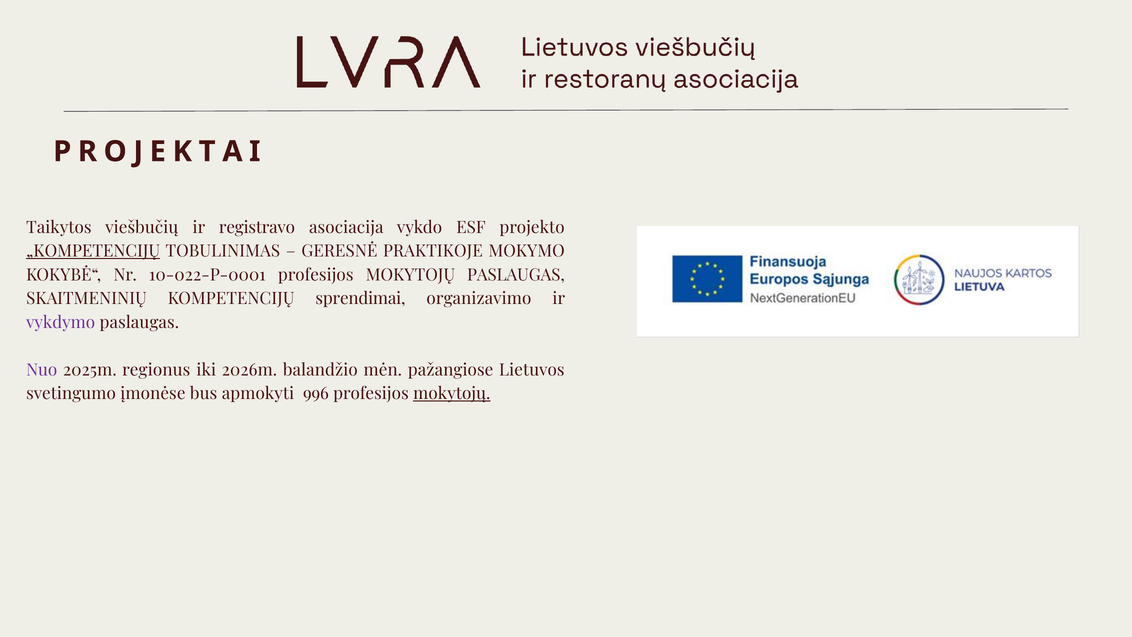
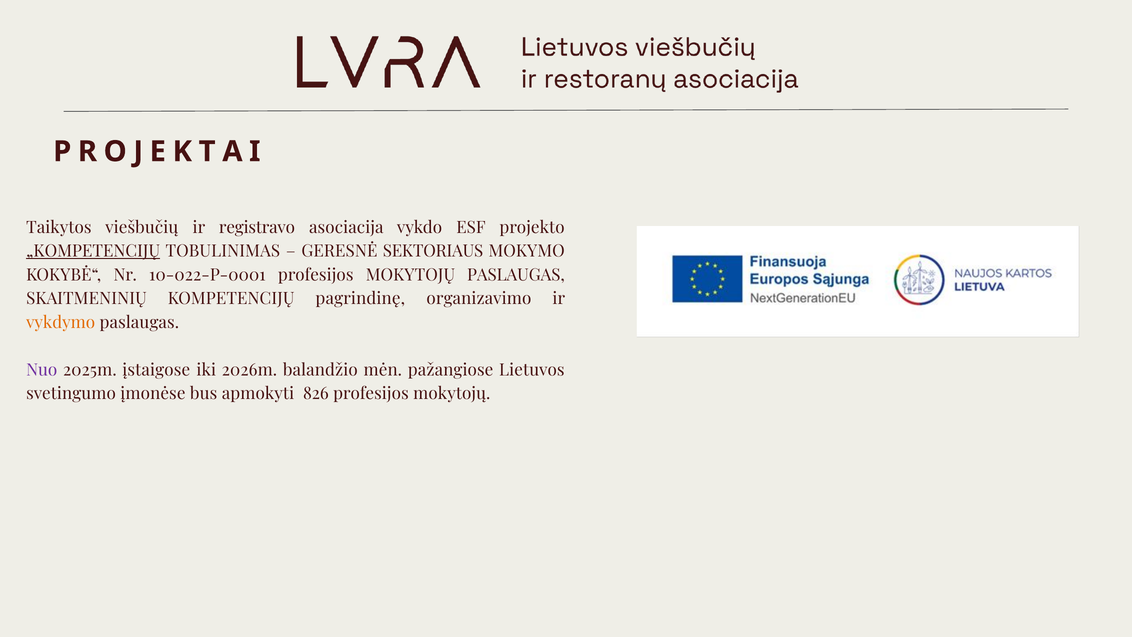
PRAKTIKOJE: PRAKTIKOJE -> SEKTORIAUS (433, 251)
sprendimai: sprendimai -> pagrindinę (360, 299)
vykdymo colour: purple -> orange (61, 322)
regionus: regionus -> įstaigose (156, 370)
996: 996 -> 826 (316, 394)
mokytojų underline: present -> none (452, 394)
